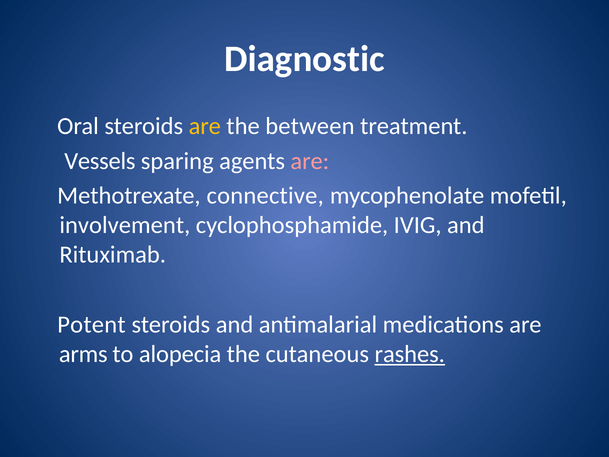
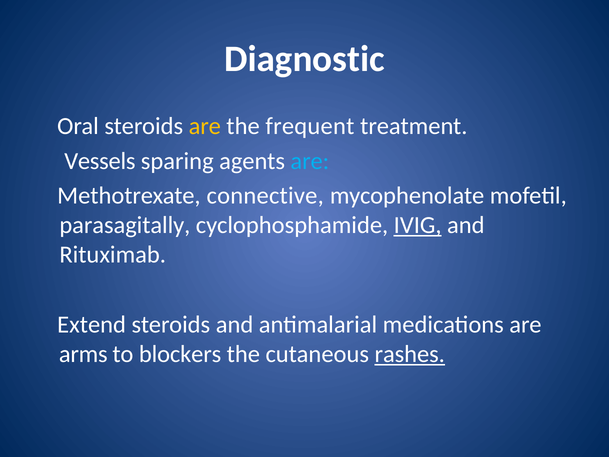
between: between -> frequent (310, 126)
are colour: pink -> light blue (310, 161)
involvement: involvement -> parasagitally (125, 225)
IVIG underline: none -> present (418, 225)
Potent: Potent -> Extend (92, 324)
alopecia: alopecia -> blockers (180, 354)
